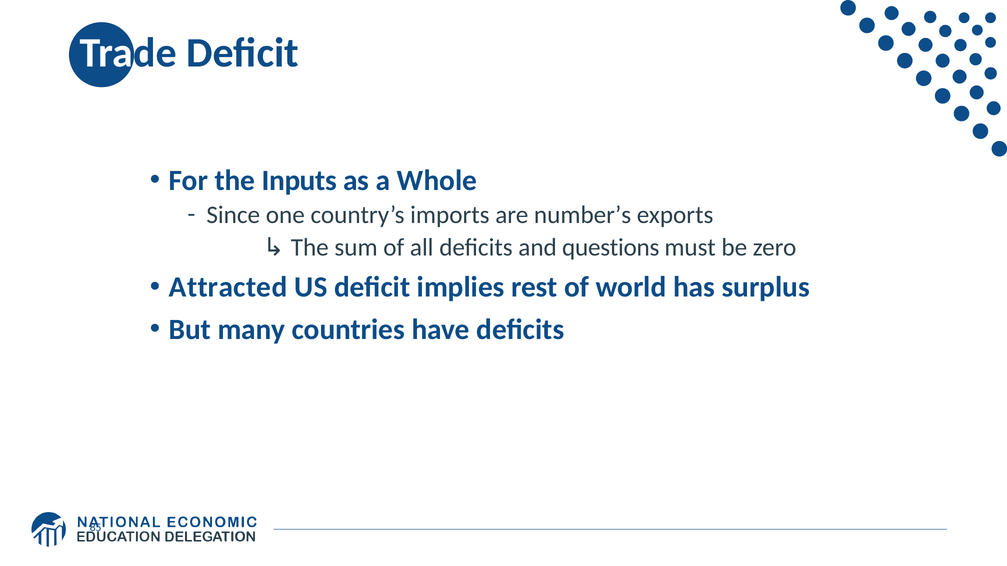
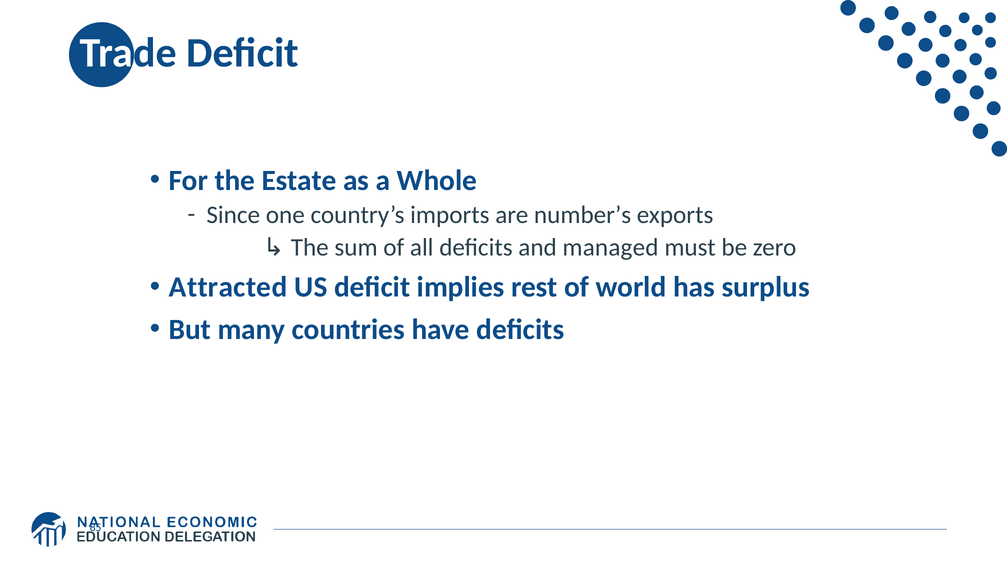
Inputs: Inputs -> Estate (299, 180)
questions: questions -> managed (611, 248)
